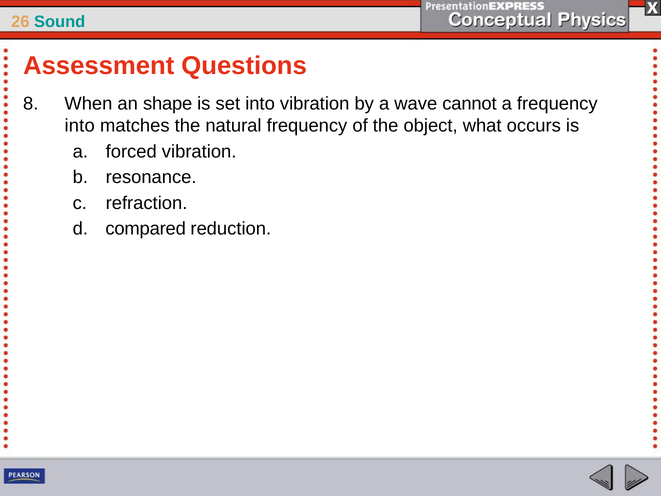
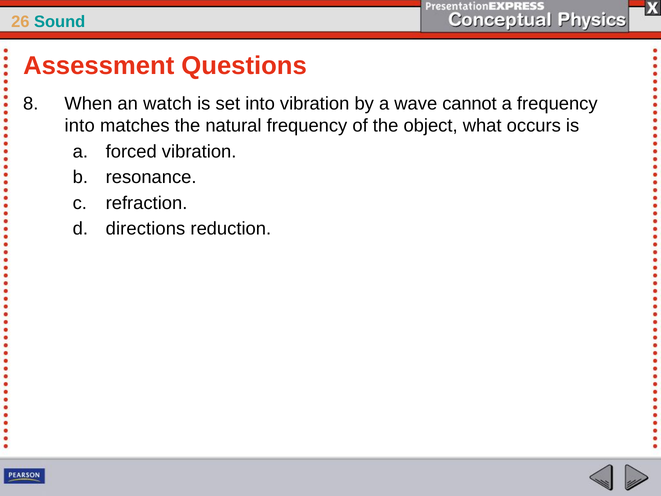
shape: shape -> watch (167, 104)
compared: compared -> directions (146, 229)
